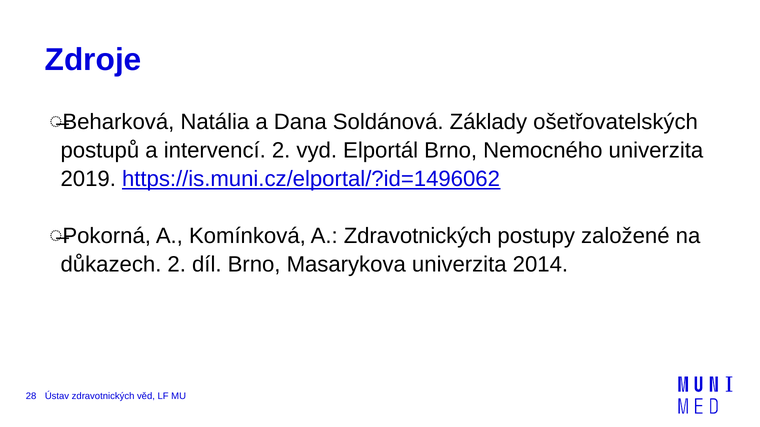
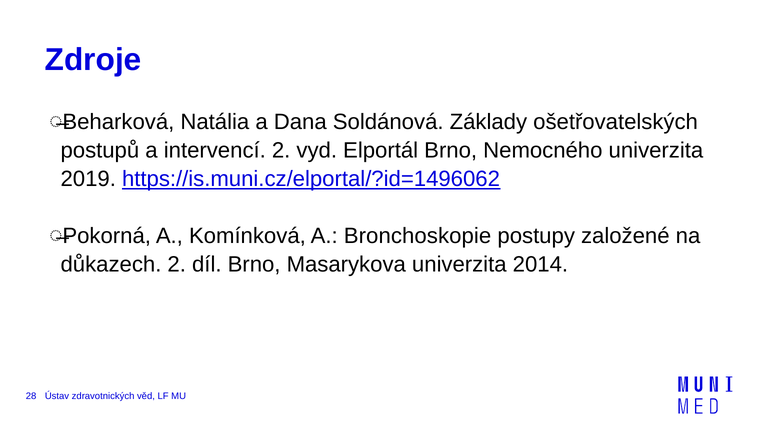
A Zdravotnických: Zdravotnických -> Bronchoskopie (418, 236)
